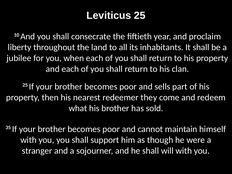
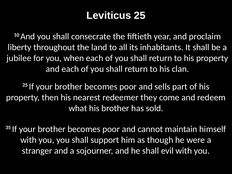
will: will -> evil (167, 151)
